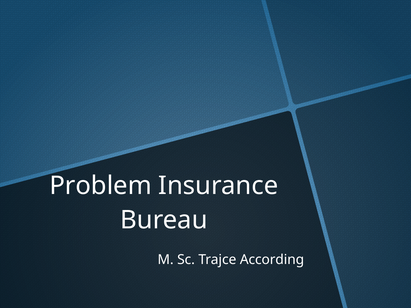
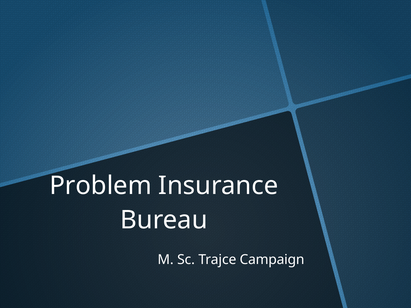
According: According -> Campaign (272, 260)
